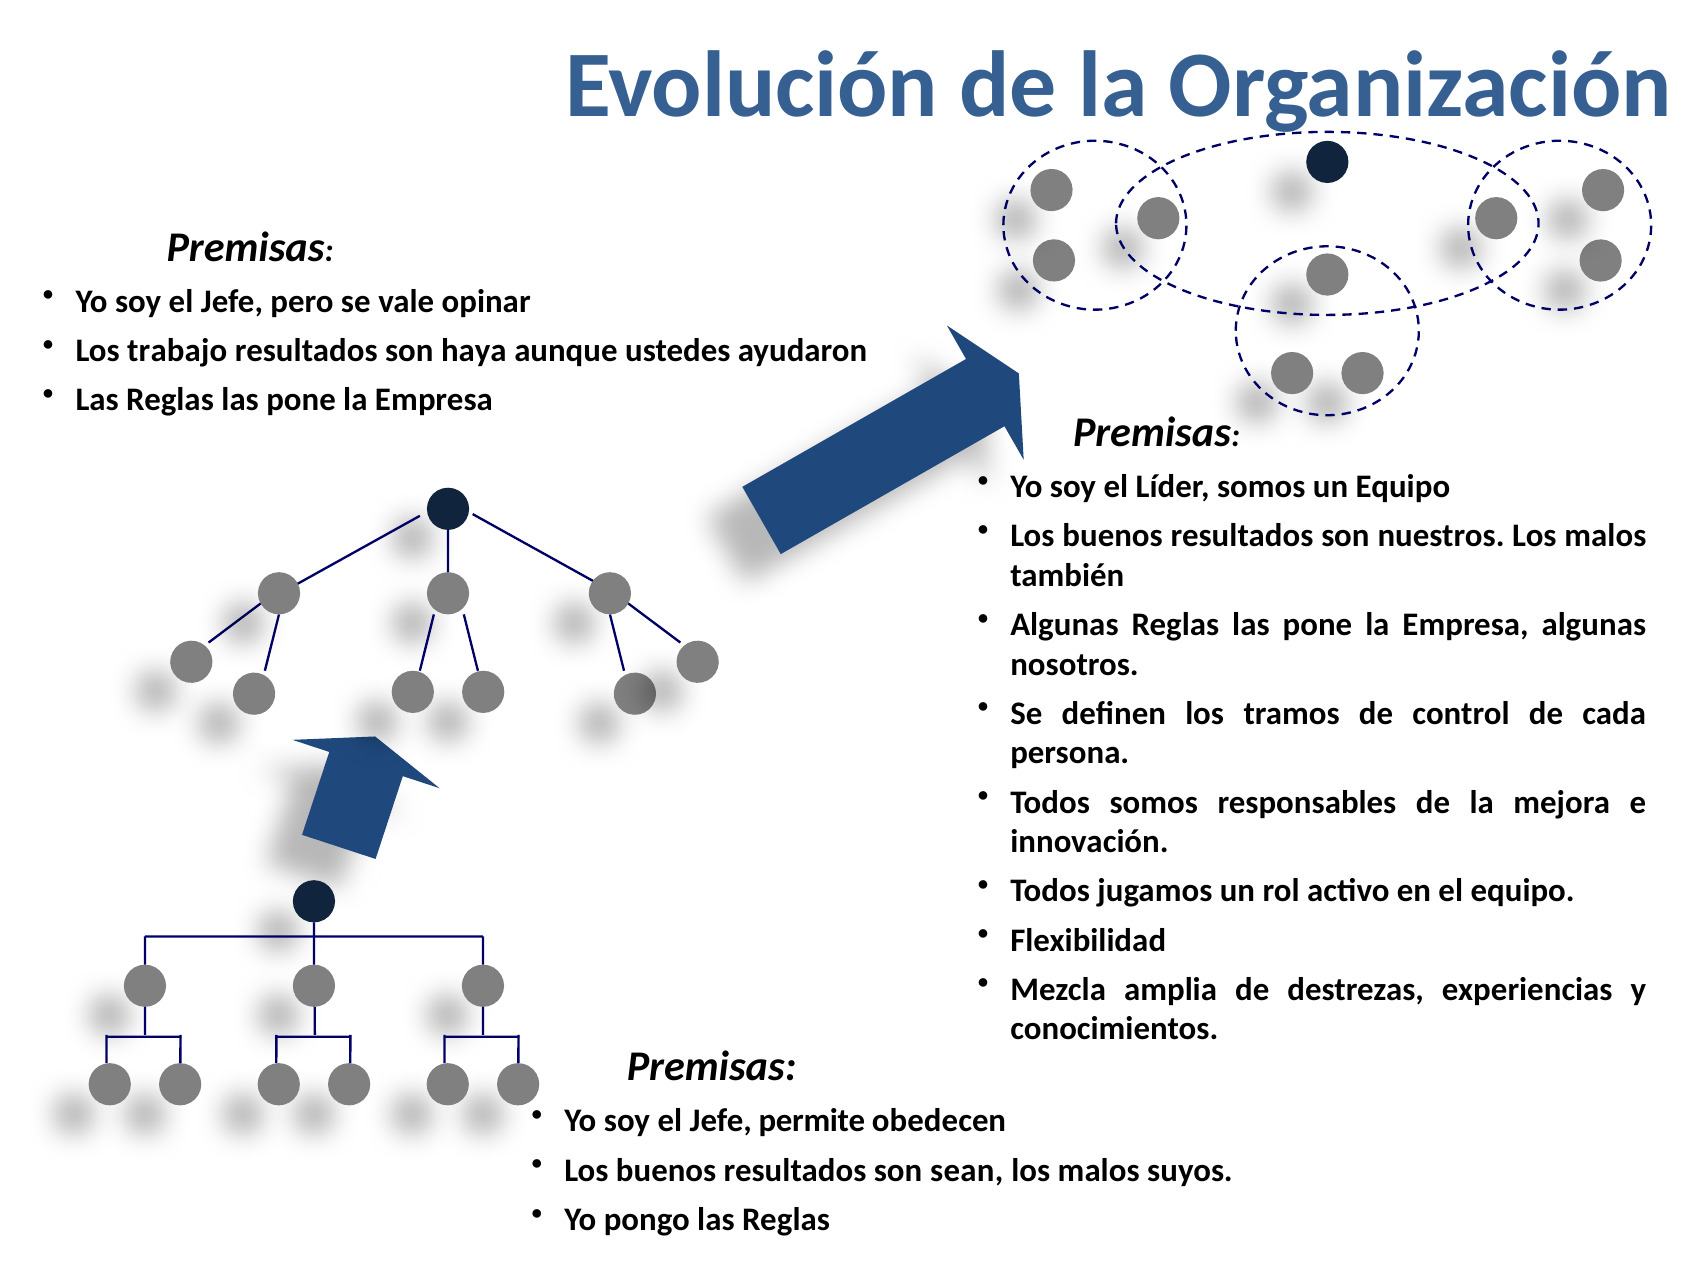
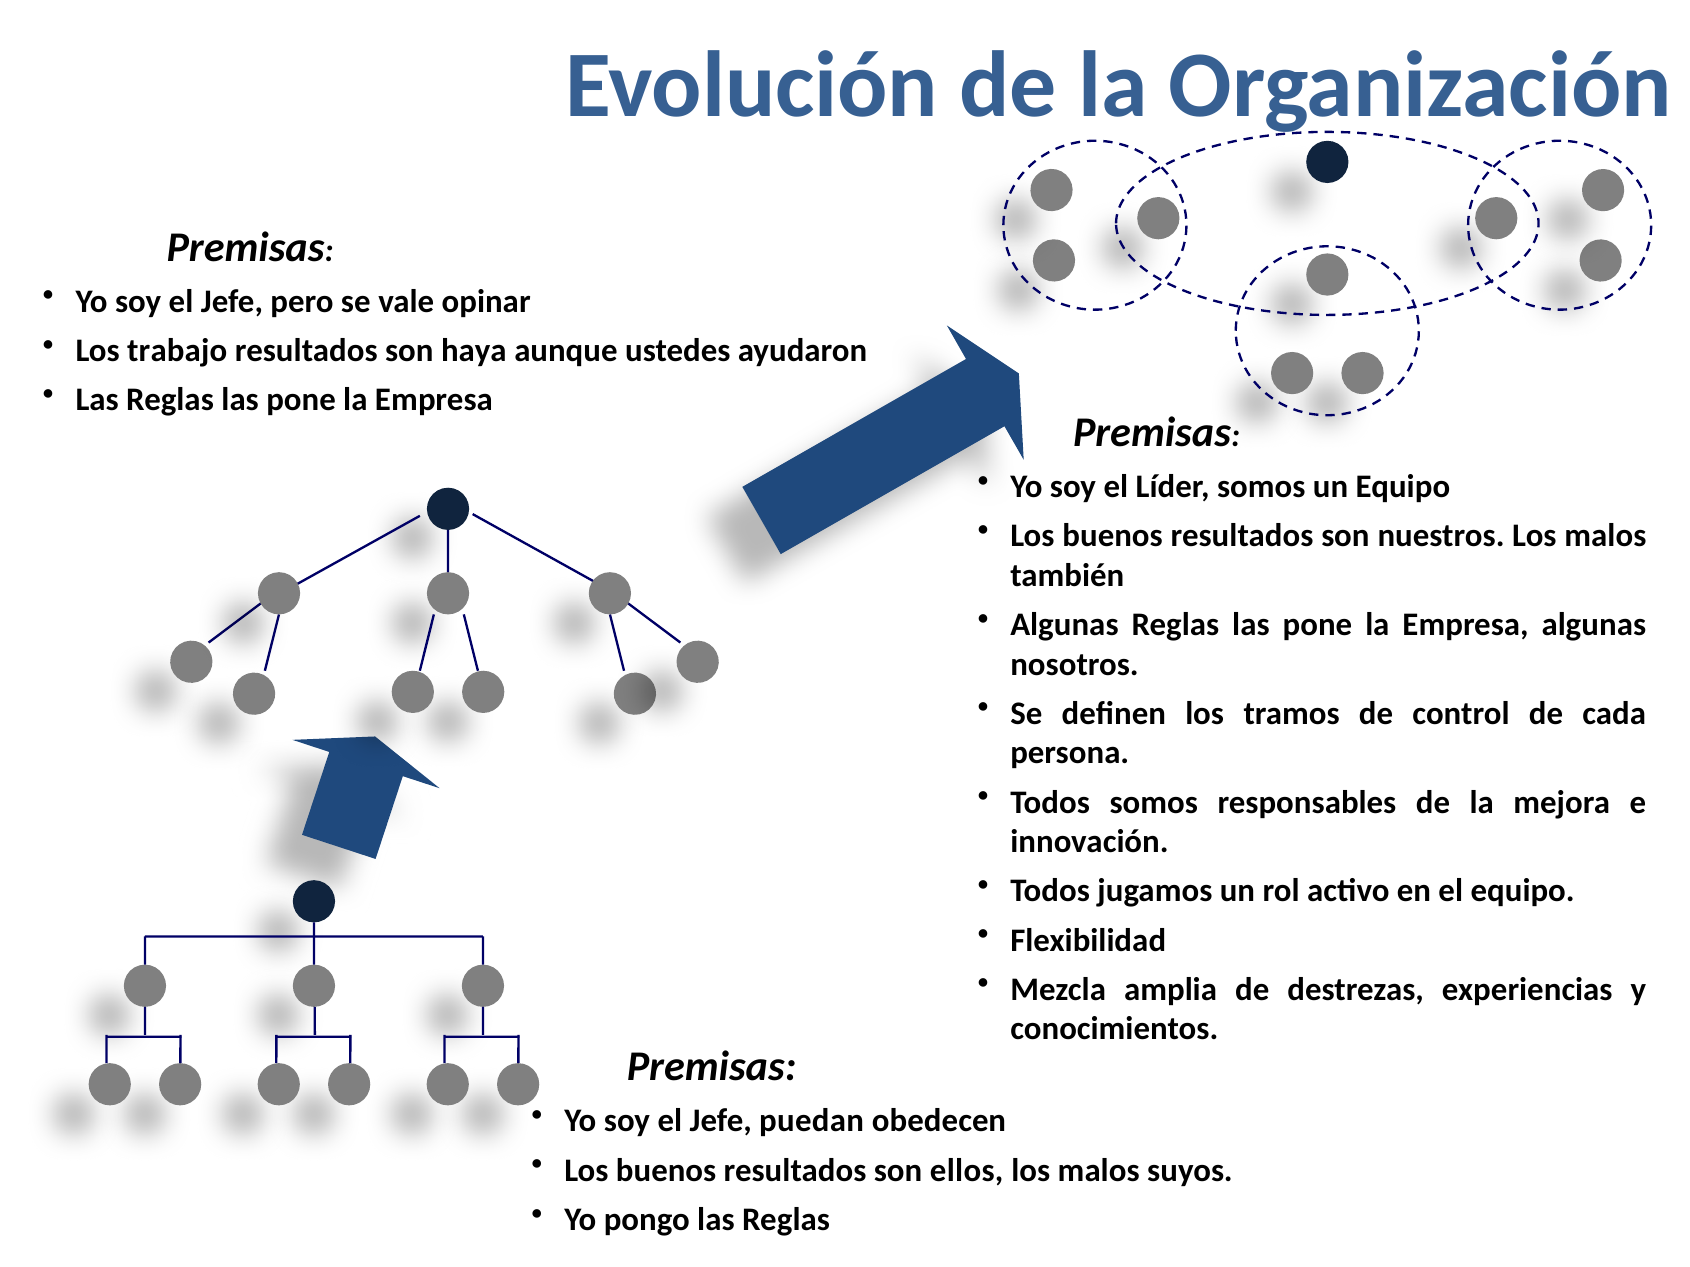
permite: permite -> puedan (812, 1122)
sean: sean -> ellos (967, 1171)
